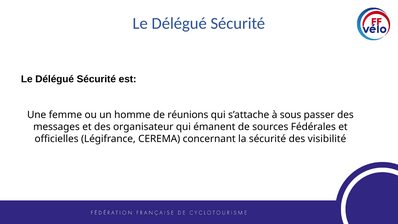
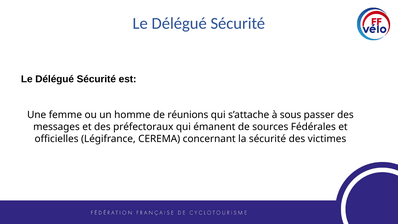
organisateur: organisateur -> préfectoraux (143, 127)
visibilité: visibilité -> victimes (327, 139)
